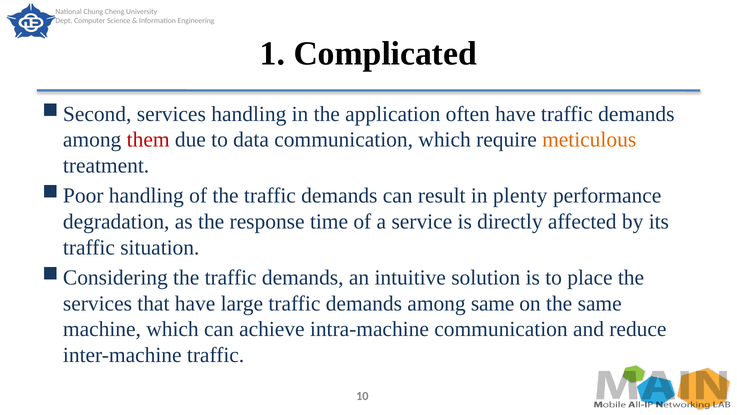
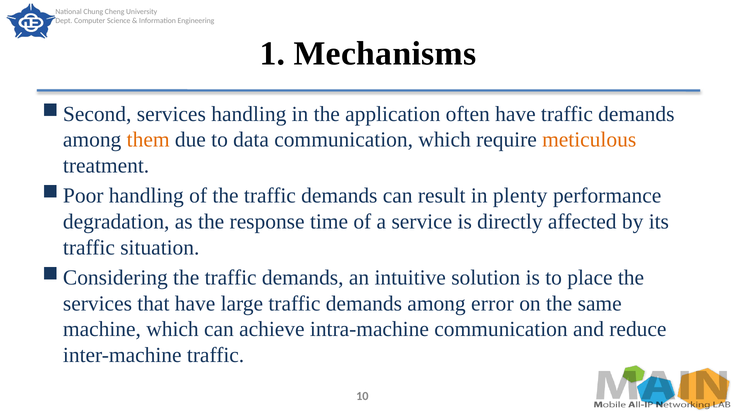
Complicated: Complicated -> Mechanisms (385, 54)
them colour: red -> orange (148, 140)
among same: same -> error (492, 303)
